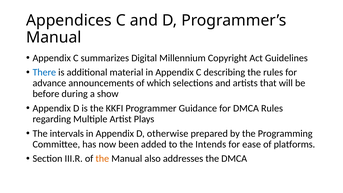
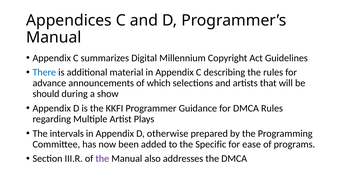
before: before -> should (46, 94)
Intends: Intends -> Specific (211, 144)
platforms: platforms -> programs (294, 144)
the colour: orange -> purple (102, 159)
